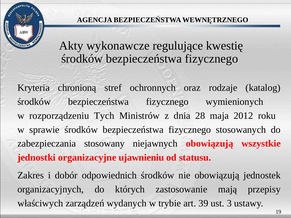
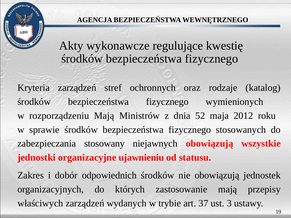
Kryteria chronioną: chronioną -> zarządzeń (77, 88)
rozporządzeniu Tych: Tych -> Mają (104, 116)
28: 28 -> 52 (200, 116)
39: 39 -> 37 (203, 203)
